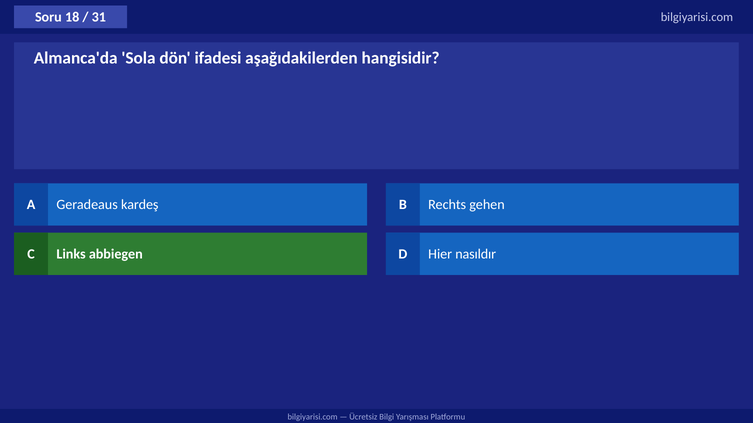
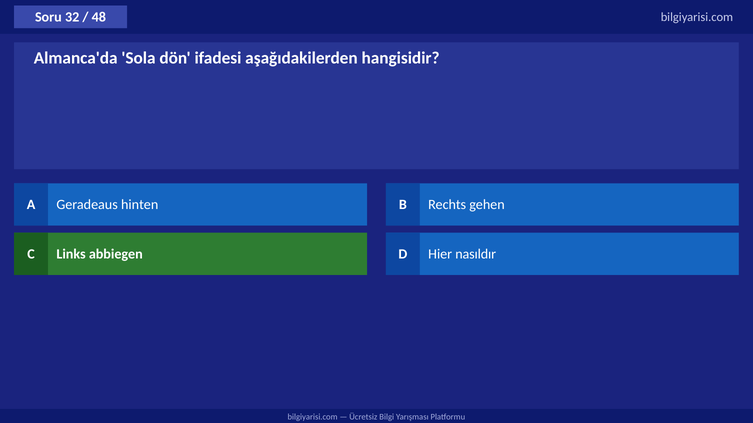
18: 18 -> 32 (72, 17)
31: 31 -> 48 (99, 17)
kardeş: kardeş -> hinten (140, 205)
